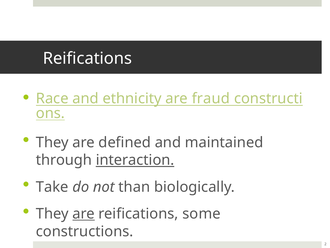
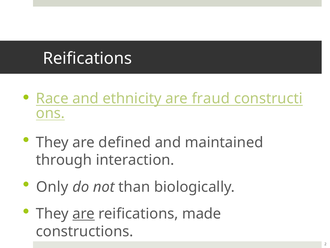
interaction underline: present -> none (135, 160)
Take: Take -> Only (52, 187)
some: some -> made (202, 213)
